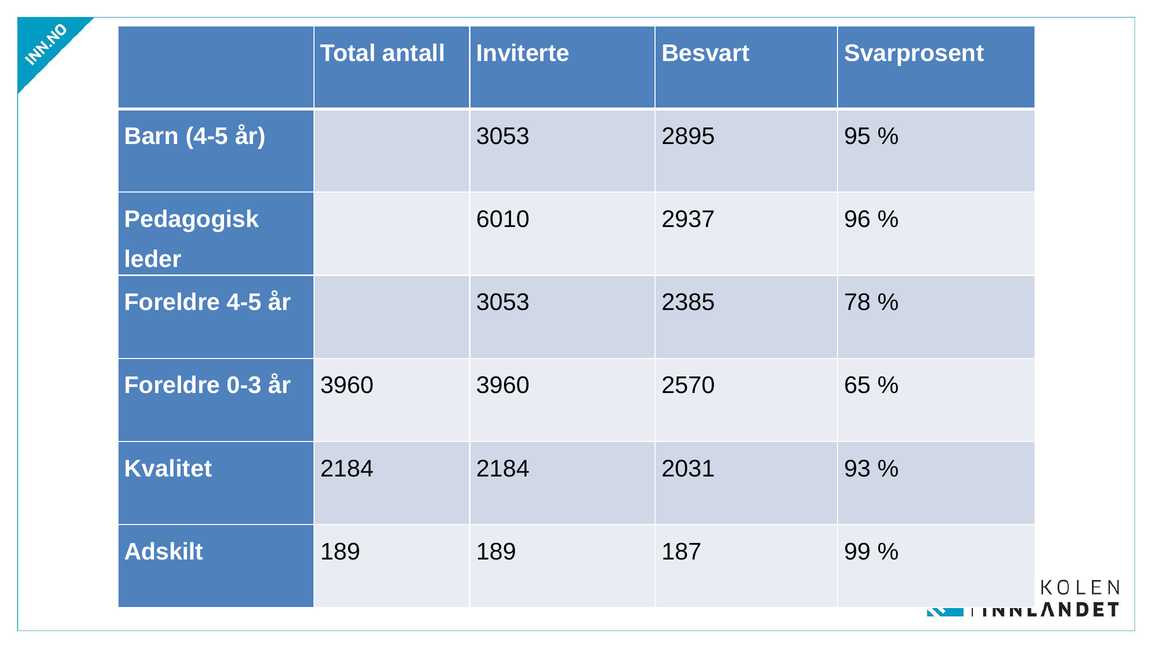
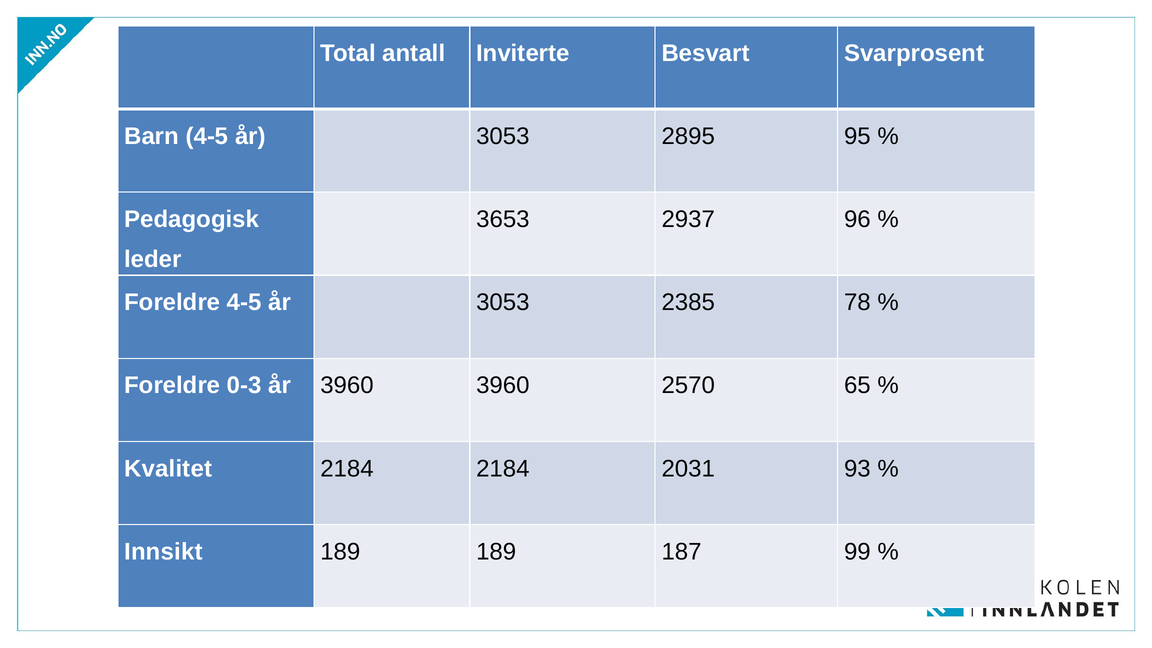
6010: 6010 -> 3653 (503, 219)
Adskilt: Adskilt -> Innsikt (164, 552)
